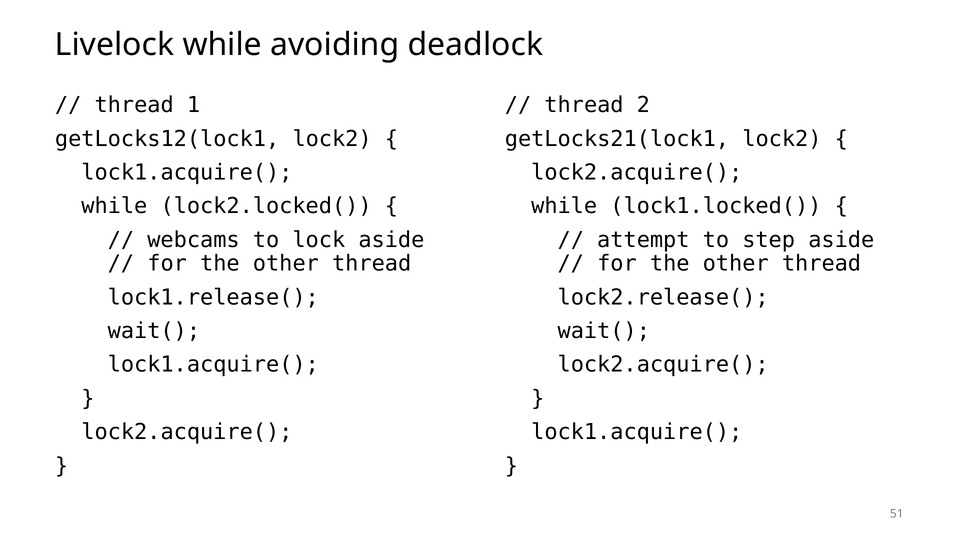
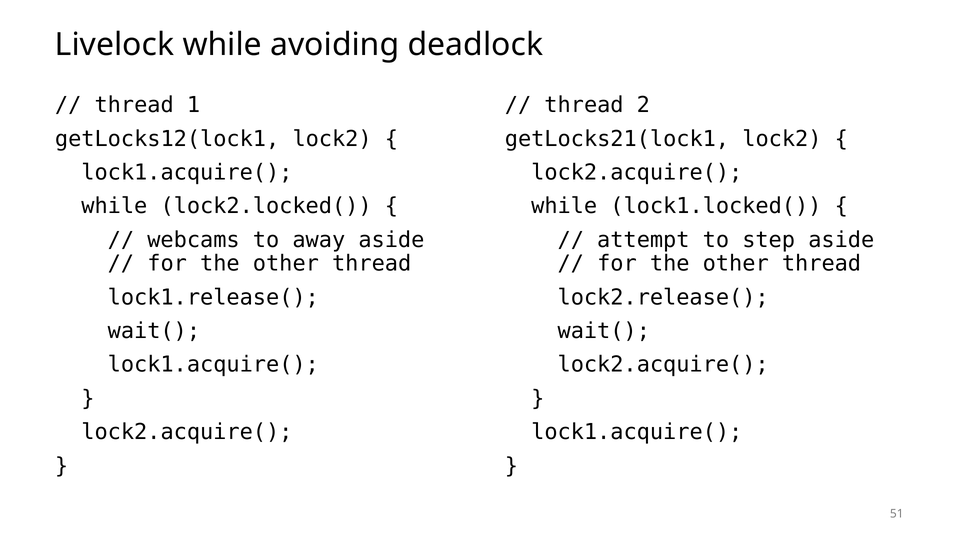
lock: lock -> away (319, 240)
